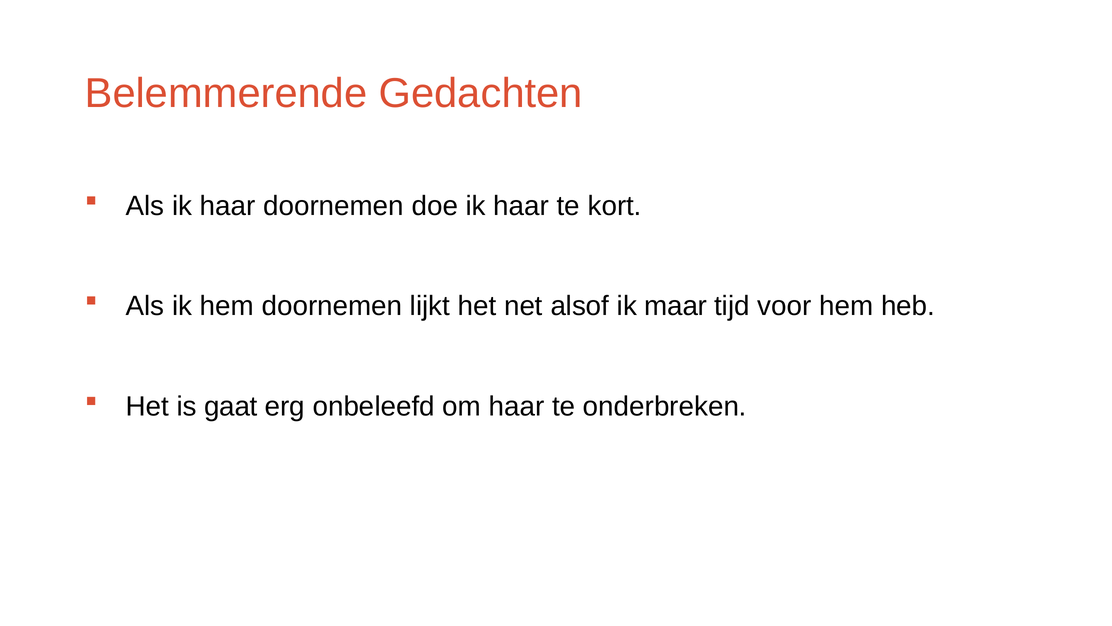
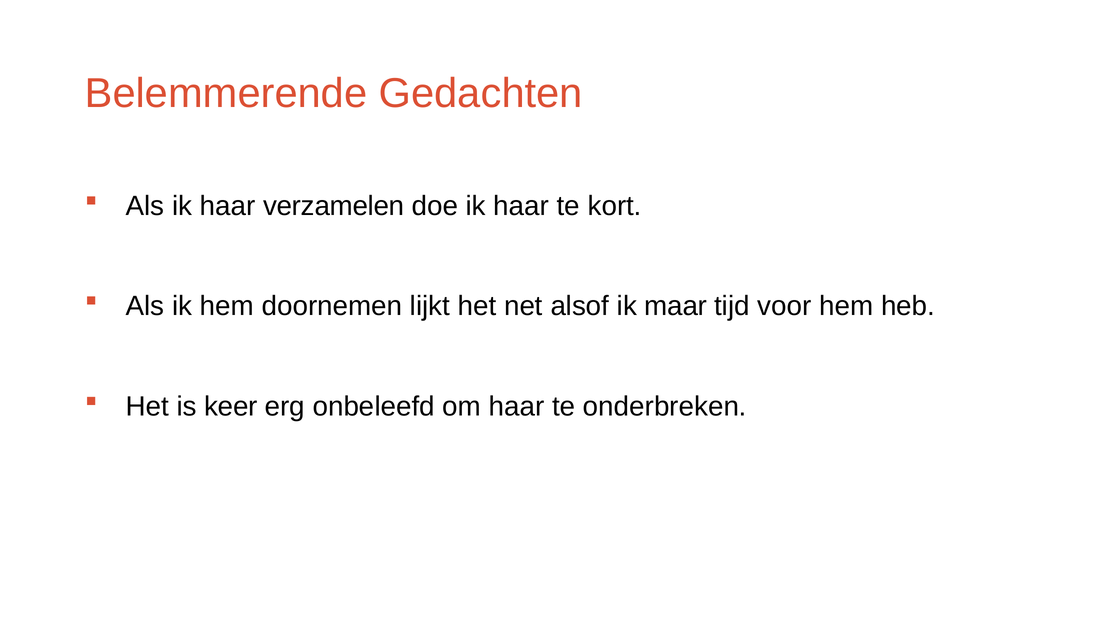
haar doornemen: doornemen -> verzamelen (334, 206)
gaat: gaat -> keer (231, 406)
